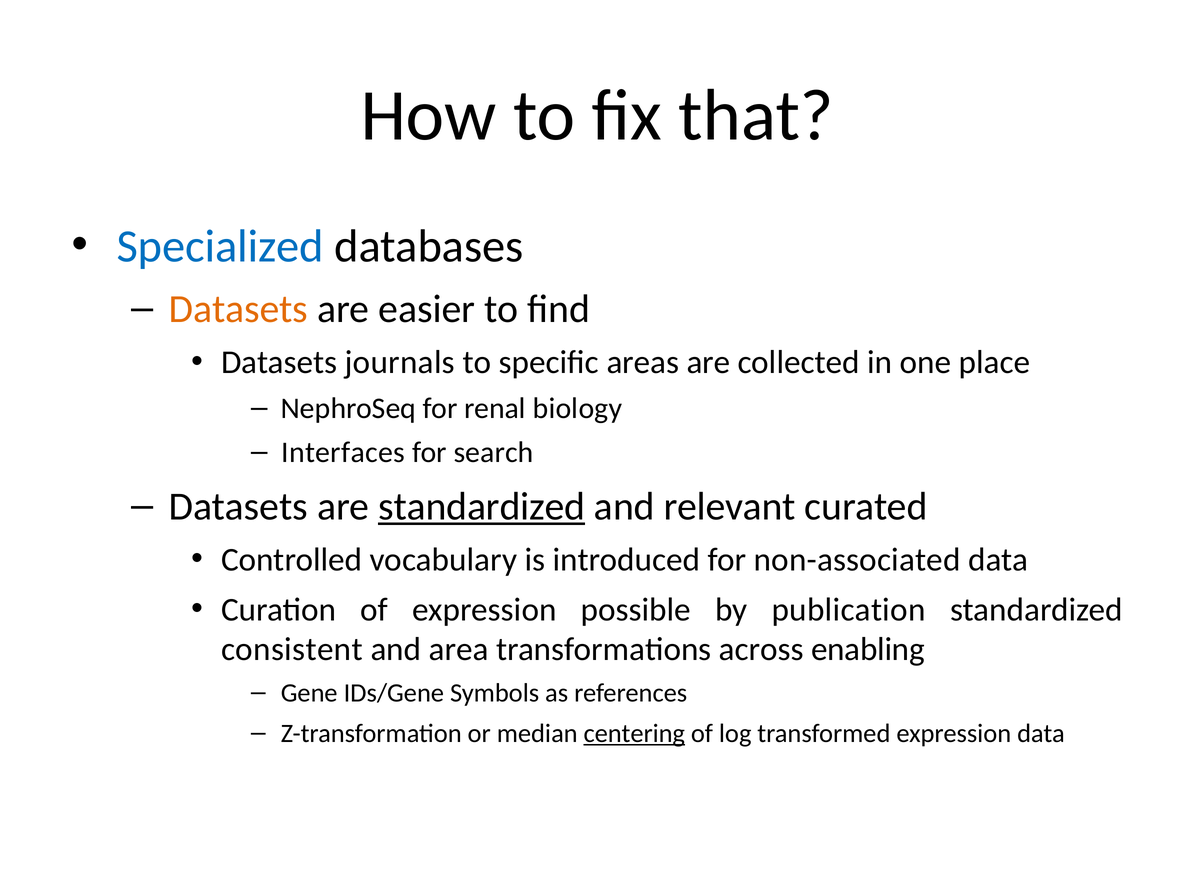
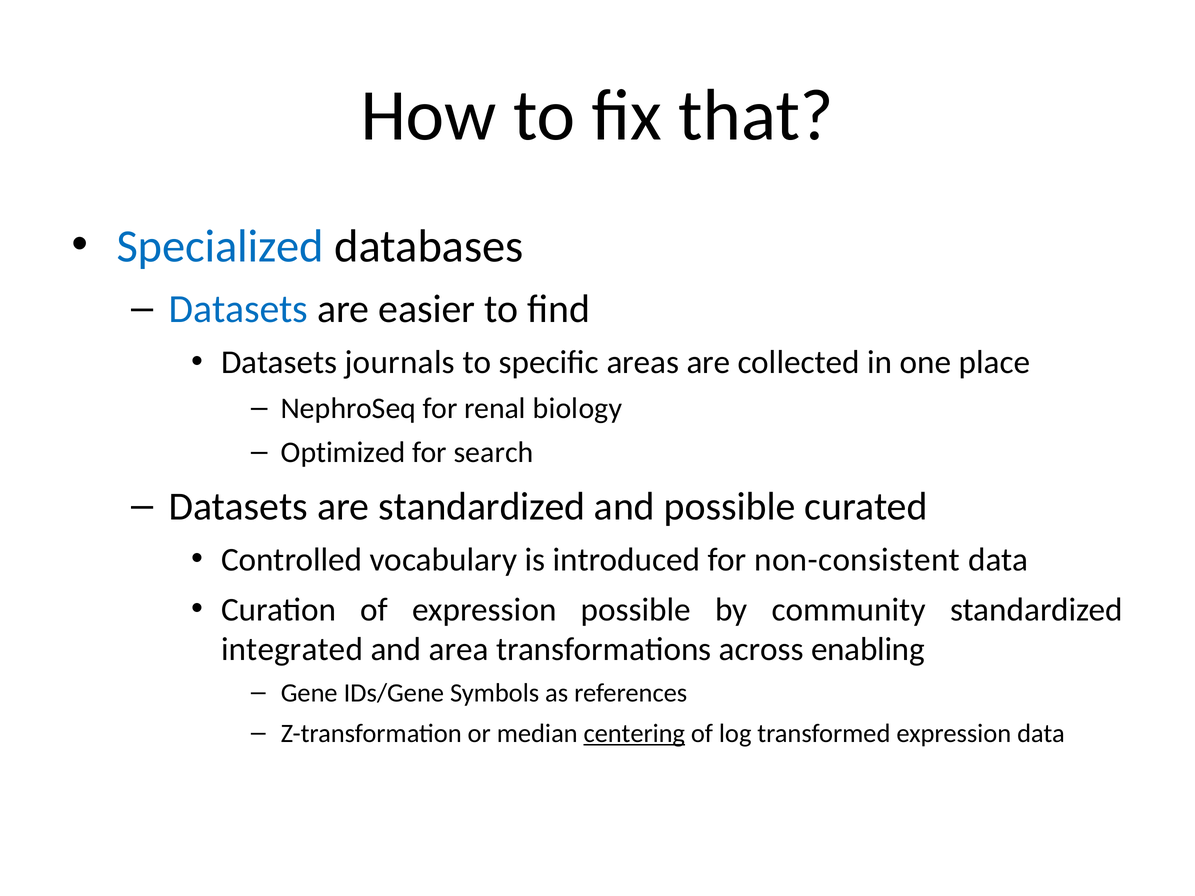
Datasets colour: orange -> blue (238, 309)
Interfaces: Interfaces -> Optimized (343, 453)
standardized underline: present -> none (482, 507)
and relevant: relevant -> possible (730, 507)
non-associated: non-associated -> non-consistent (857, 560)
publication: publication -> community (849, 610)
consistent: consistent -> integrated (292, 650)
